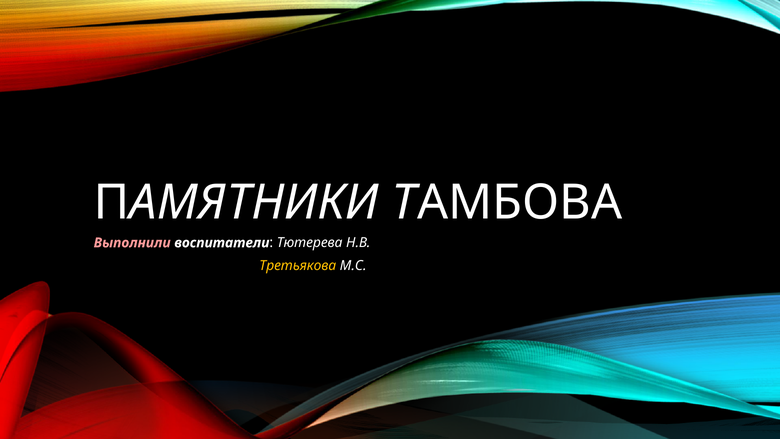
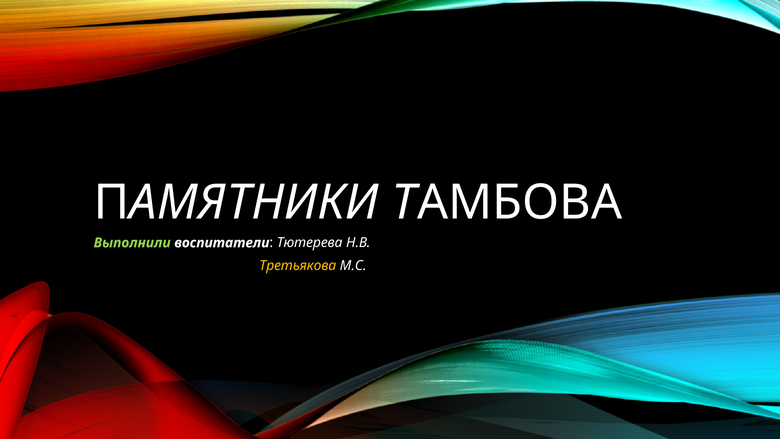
Выполнили colour: pink -> light green (132, 243)
